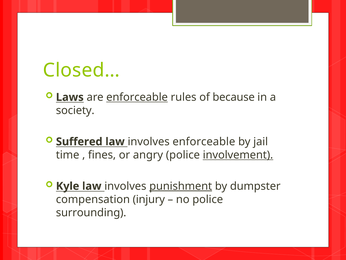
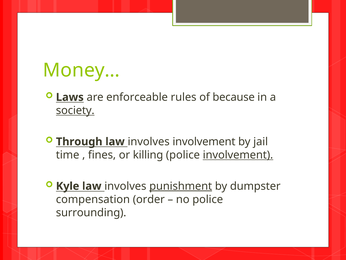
Closed…: Closed… -> Money… (81, 70)
enforceable underline: present -> none (137, 97)
society underline: none -> present (75, 110)
Suffered: Suffered -> Through (79, 141)
involves enforceable: enforceable -> involvement (204, 141)
angry: angry -> killing (148, 155)
injury: injury -> order (149, 199)
